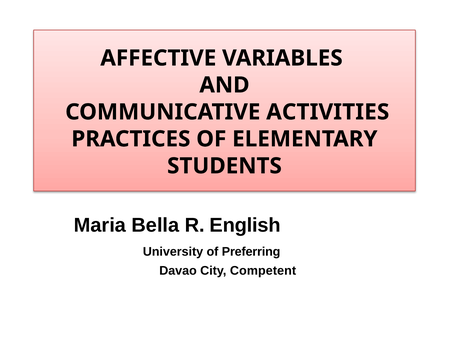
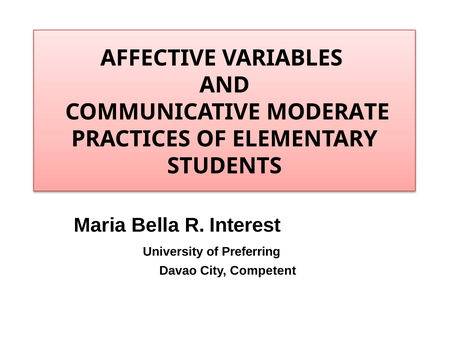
ACTIVITIES: ACTIVITIES -> MODERATE (328, 112)
English: English -> Interest (245, 225)
